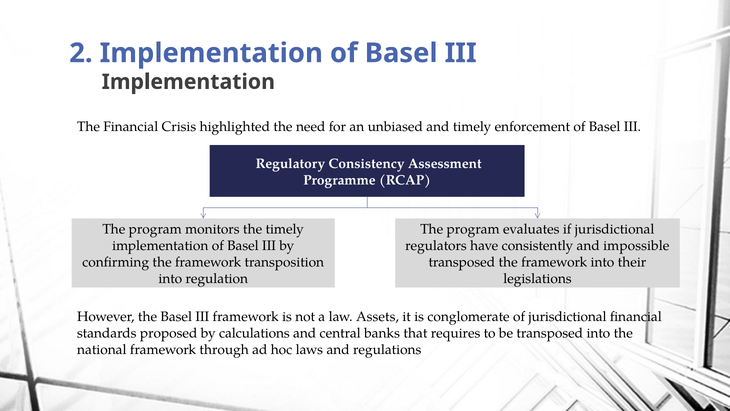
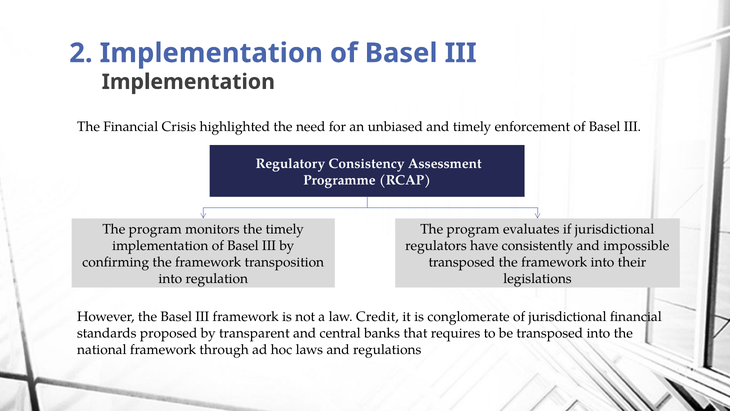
Assets: Assets -> Credit (377, 316)
calculations: calculations -> transparent (254, 333)
